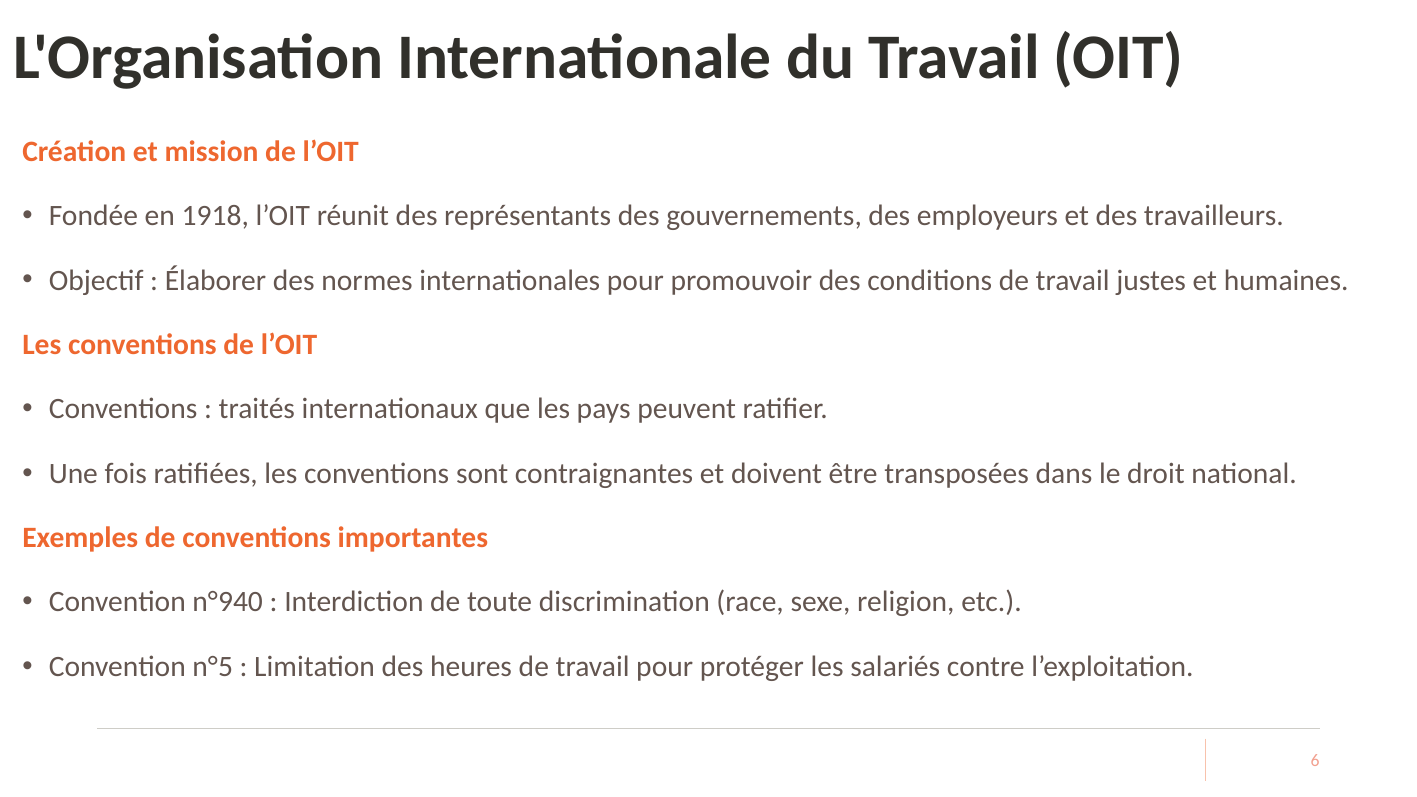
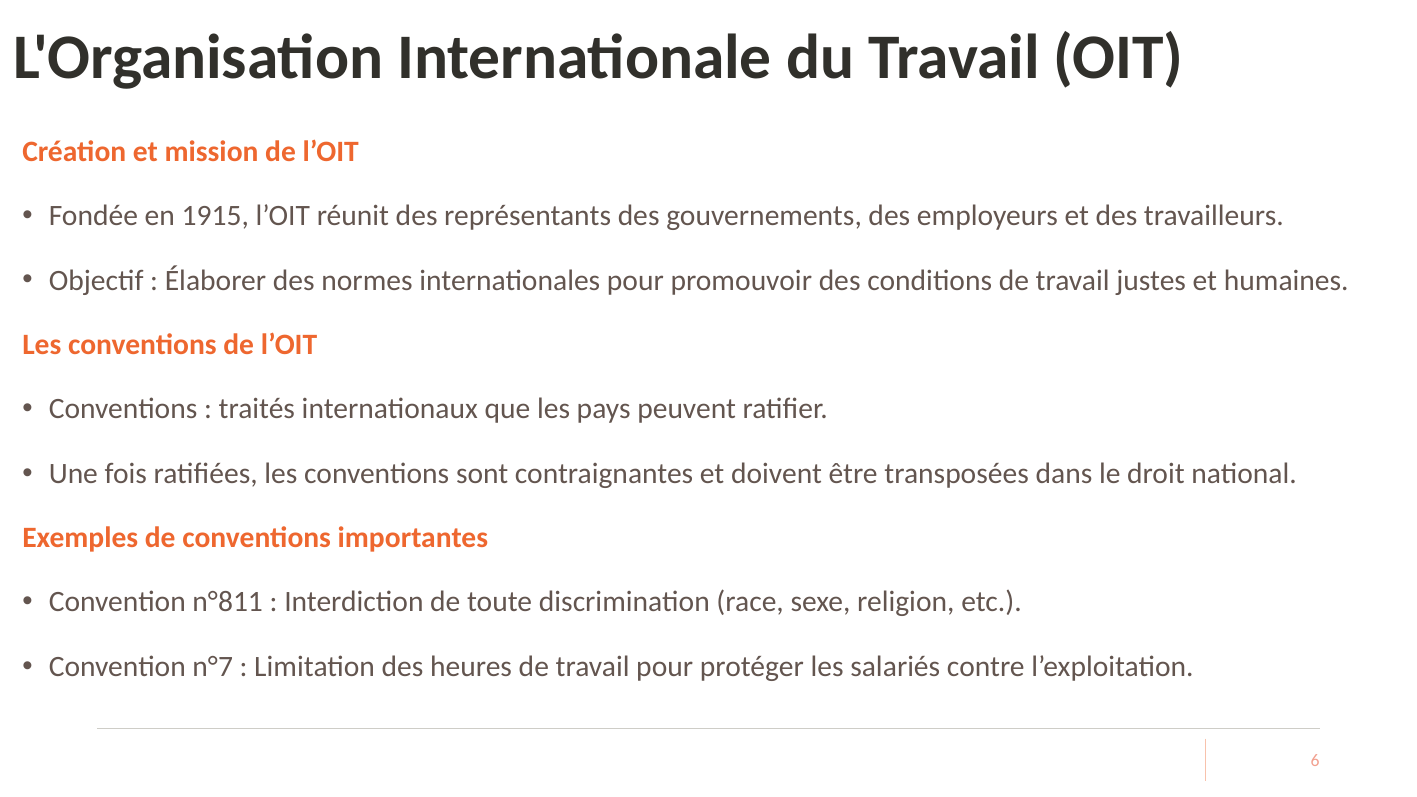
1918: 1918 -> 1915 (215, 216)
n°940: n°940 -> n°811 (228, 602)
n°5: n°5 -> n°7 (213, 667)
